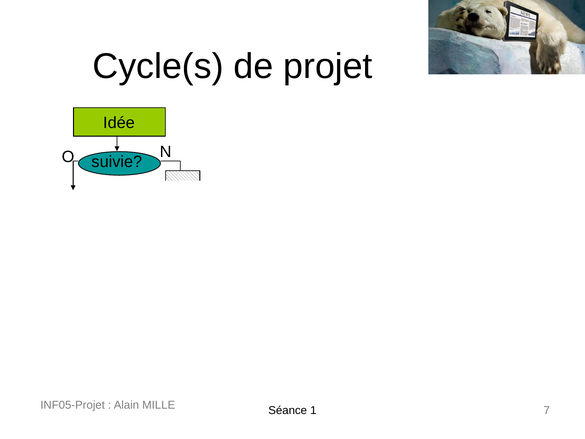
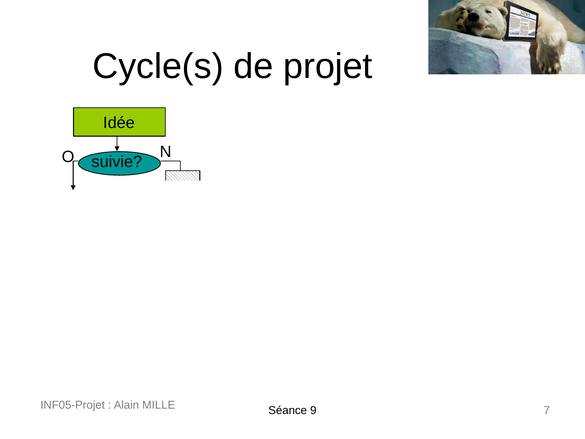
1: 1 -> 9 (313, 410)
